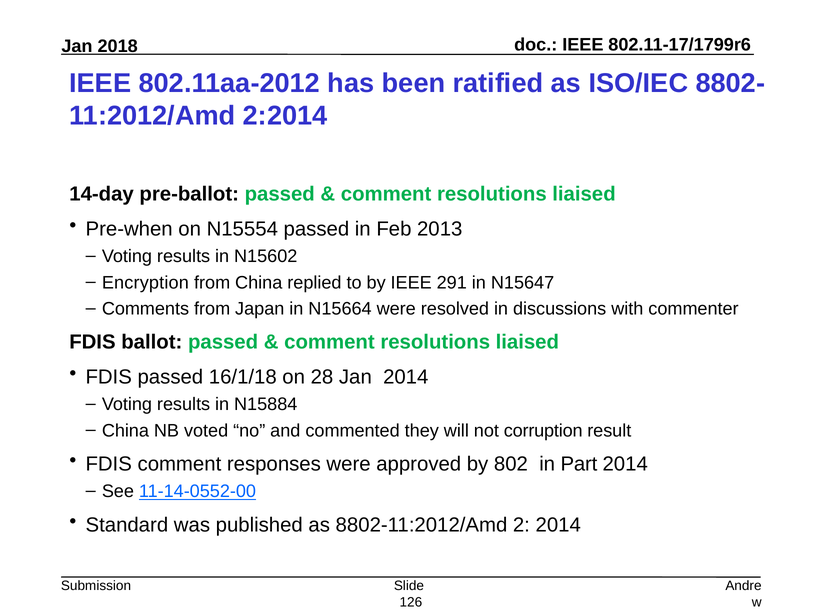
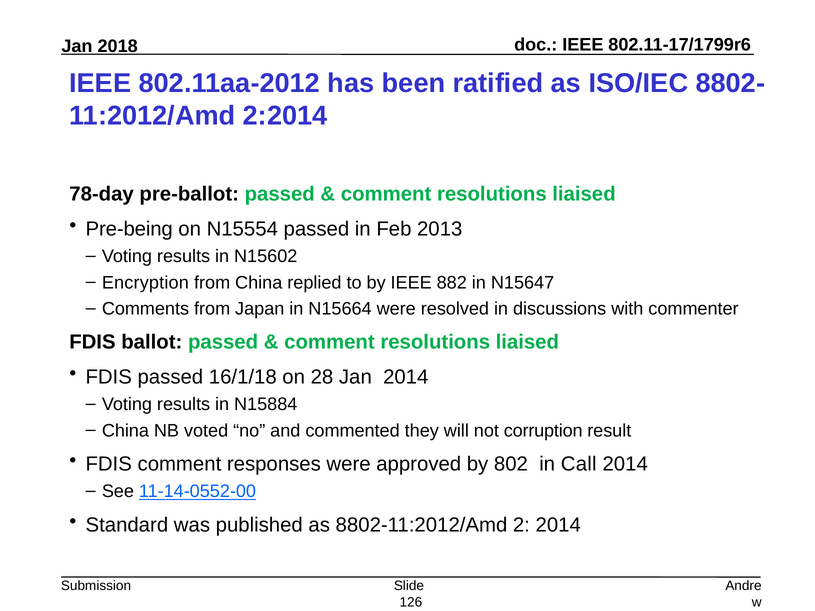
14-day: 14-day -> 78-day (102, 194)
Pre-when: Pre-when -> Pre-being (129, 229)
291: 291 -> 882 (452, 283)
Part: Part -> Call (579, 464)
